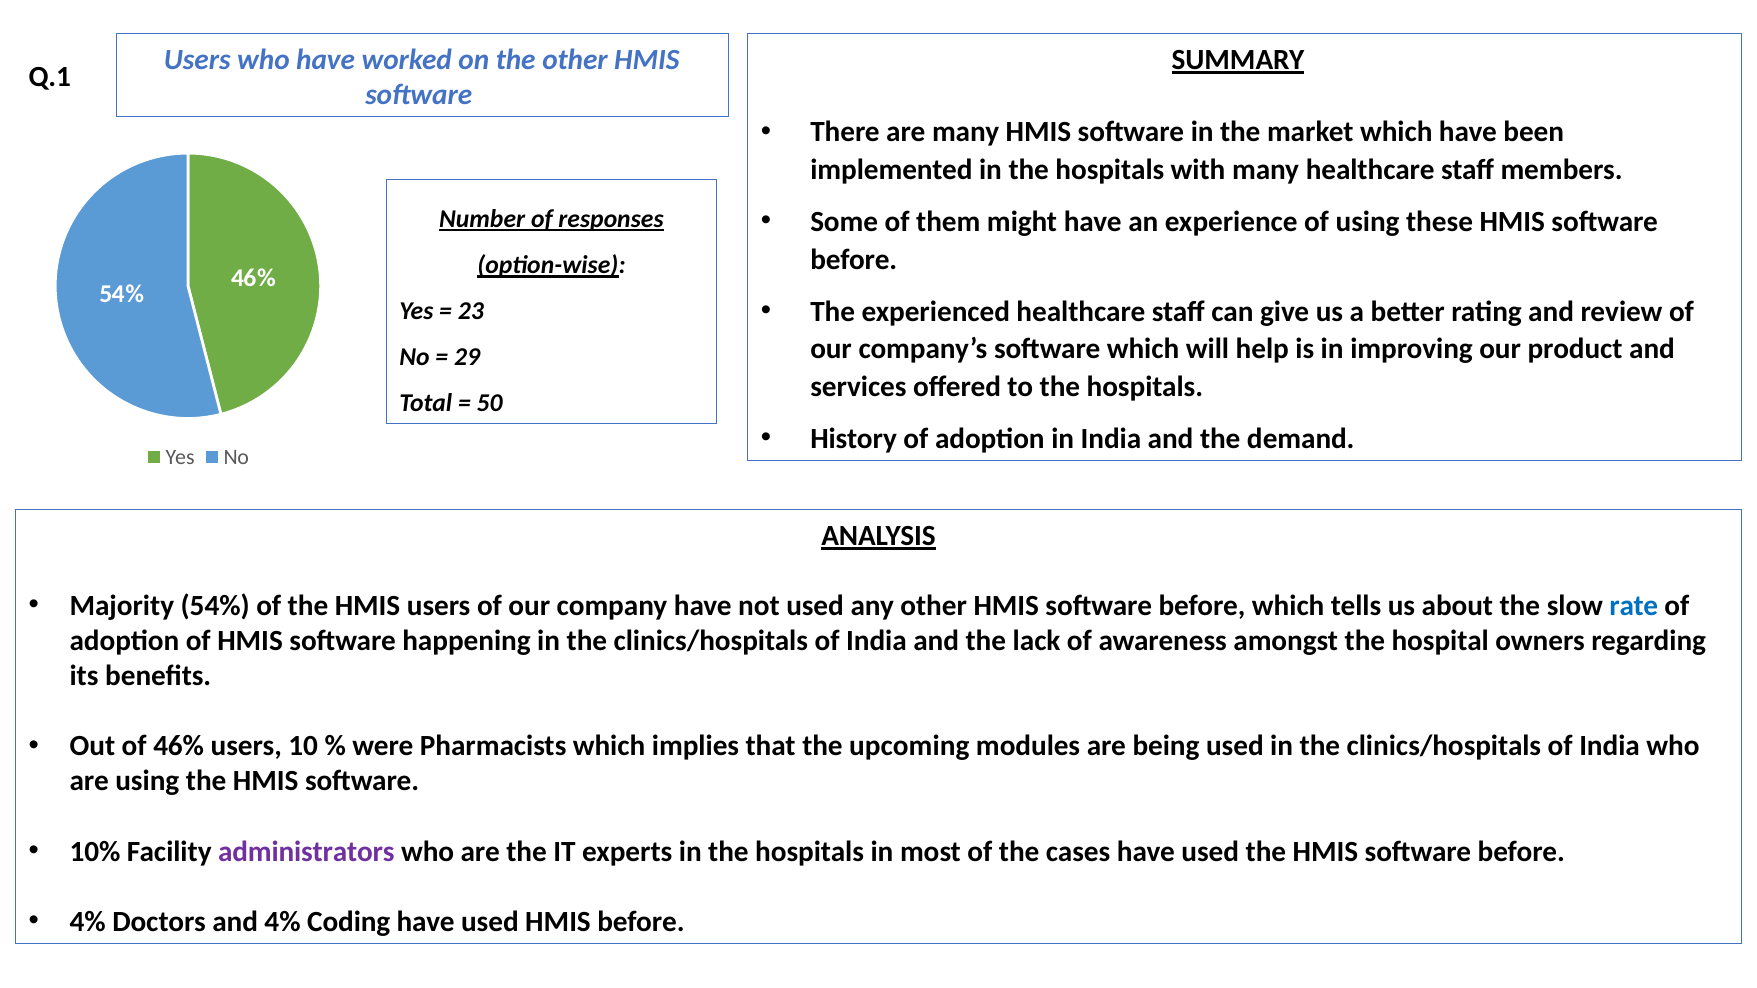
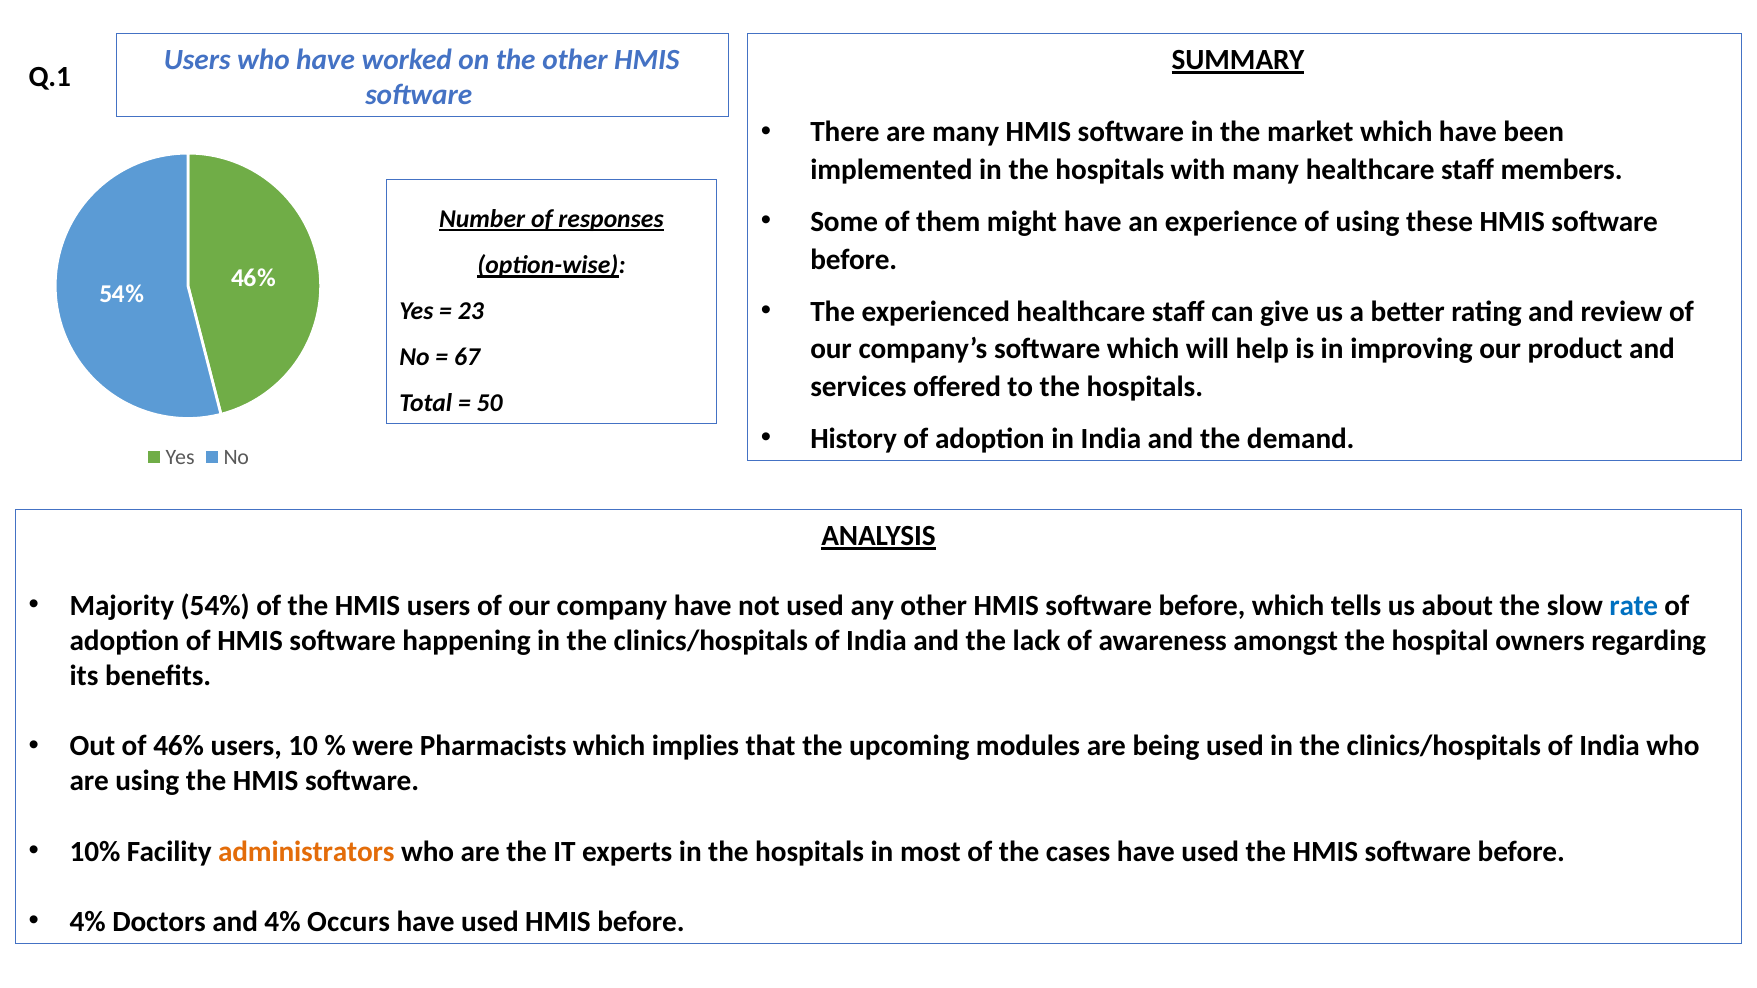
29: 29 -> 67 (467, 357)
administrators colour: purple -> orange (306, 852)
Coding: Coding -> Occurs (349, 922)
